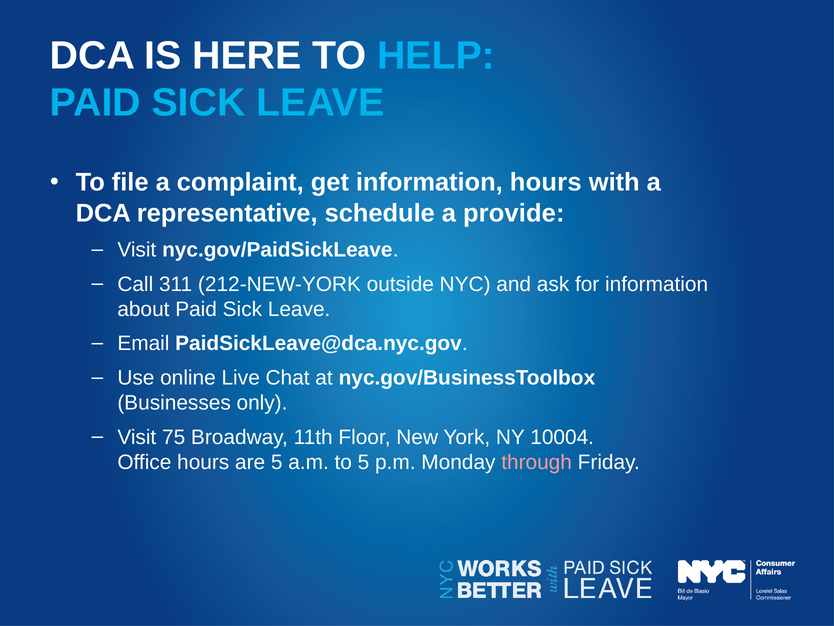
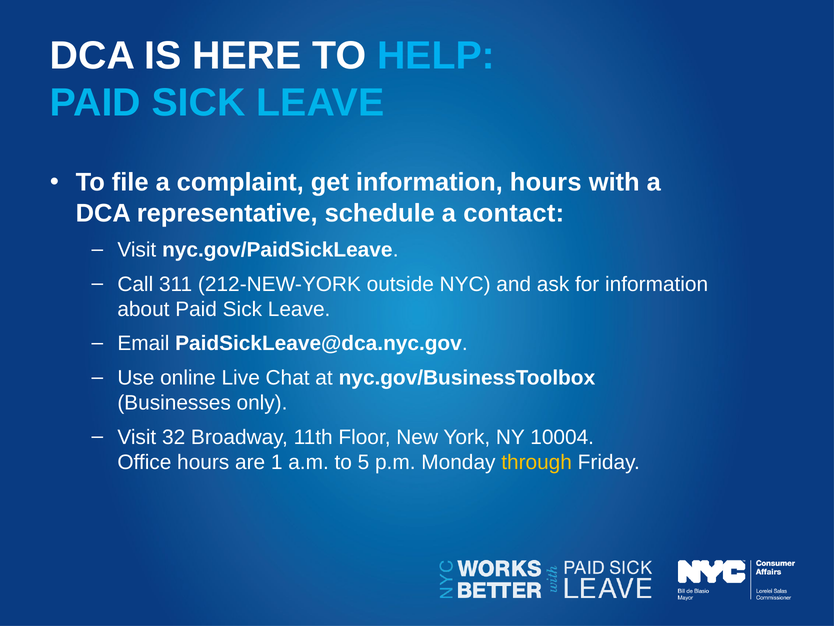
provide: provide -> contact (514, 213)
75: 75 -> 32 (174, 437)
are 5: 5 -> 1 (277, 462)
through colour: pink -> yellow (537, 462)
